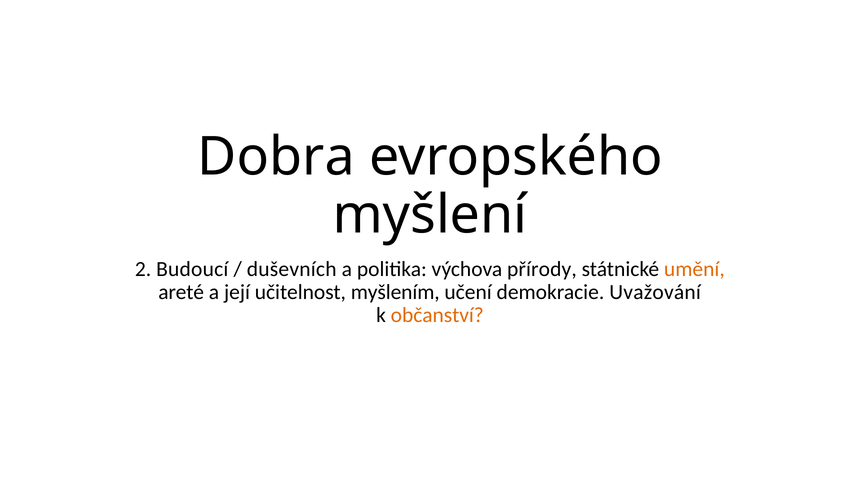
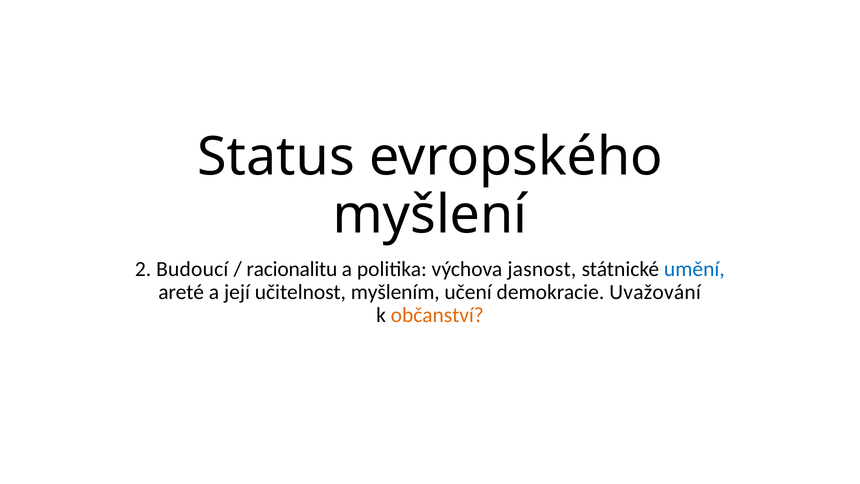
Dobra: Dobra -> Status (276, 157)
duševních: duševních -> racionalitu (292, 269)
přírody: přírody -> jasnost (542, 269)
umění colour: orange -> blue (694, 269)
